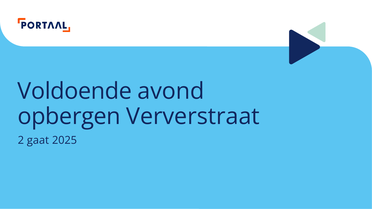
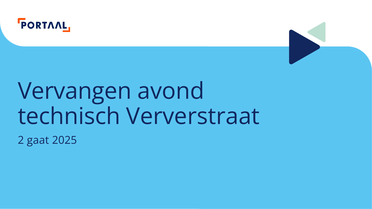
Voldoende: Voldoende -> Vervangen (75, 91)
opbergen: opbergen -> technisch (69, 117)
